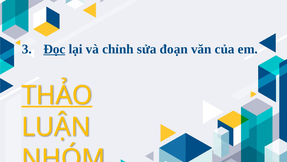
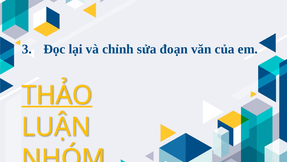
Đọc underline: present -> none (54, 49)
